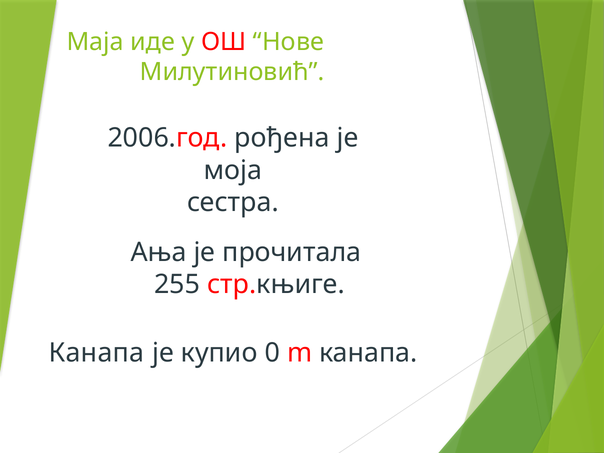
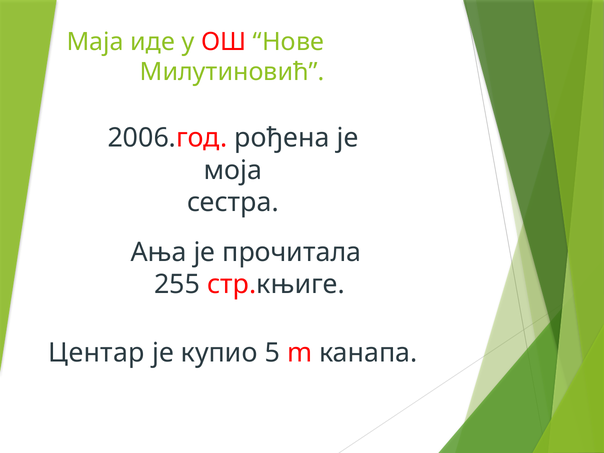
Канапа: Канапа -> Центар (97, 353)
0: 0 -> 5 (272, 353)
